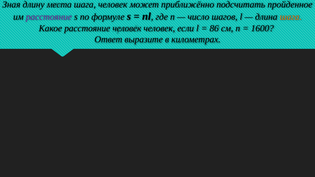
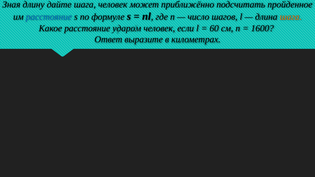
места: места -> дайте (59, 5)
расстояние colour: purple -> blue (49, 17)
расстояние человек: человек -> ударом (127, 28)
86: 86 -> 60 (214, 28)
